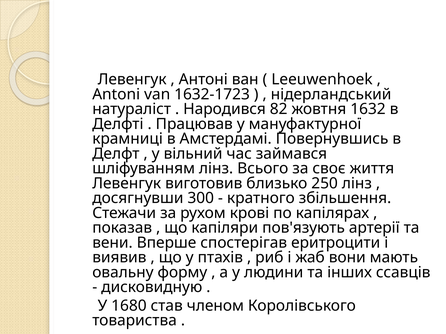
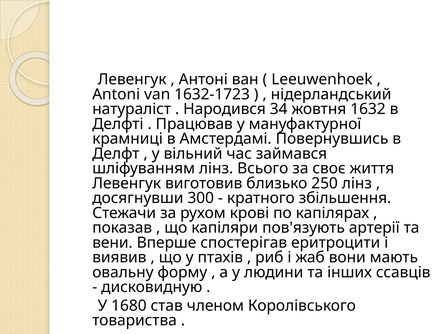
82: 82 -> 34 (279, 109)
